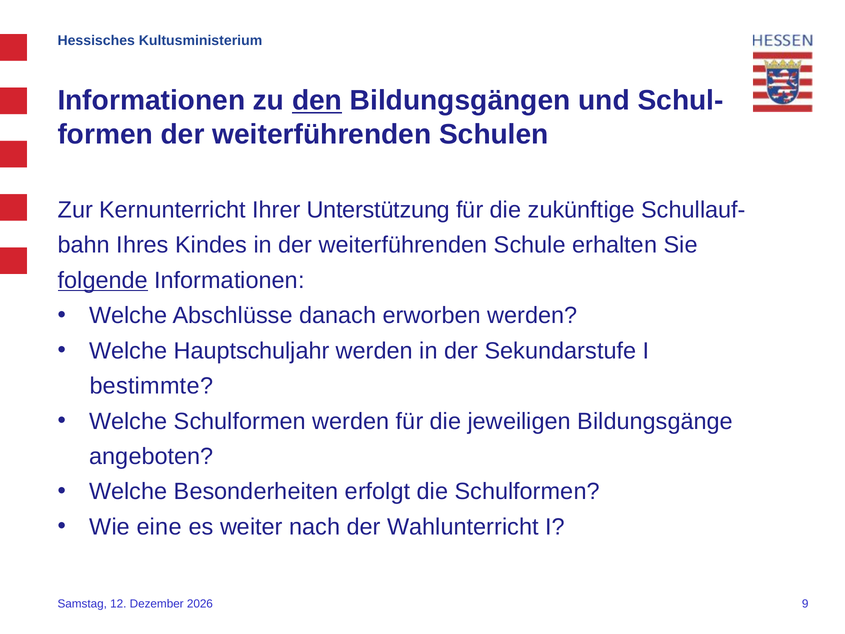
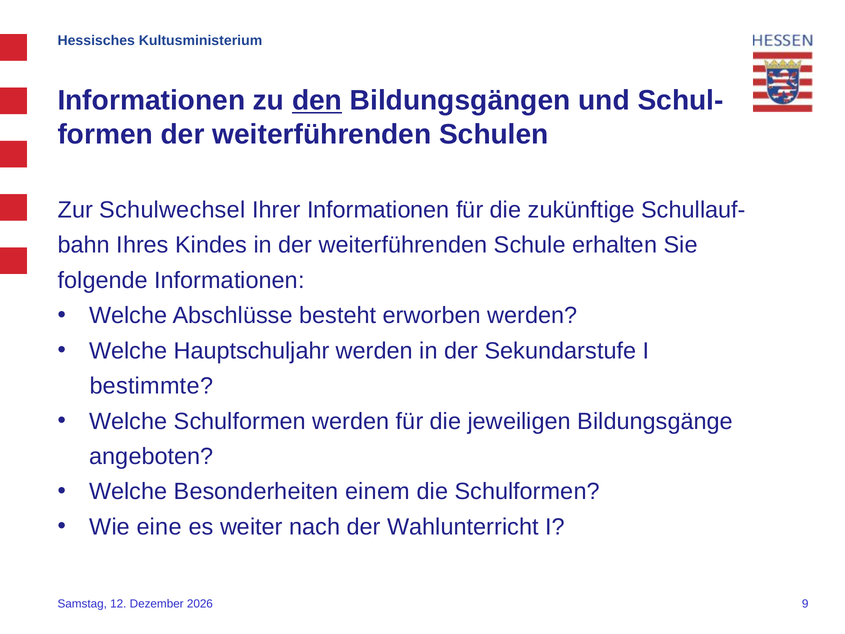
Kernunterricht: Kernunterricht -> Schulwechsel (172, 210)
Ihrer Unterstützung: Unterstützung -> Informationen (378, 210)
folgende underline: present -> none (103, 280)
danach: danach -> besteht (338, 316)
erfolgt: erfolgt -> einem (378, 491)
